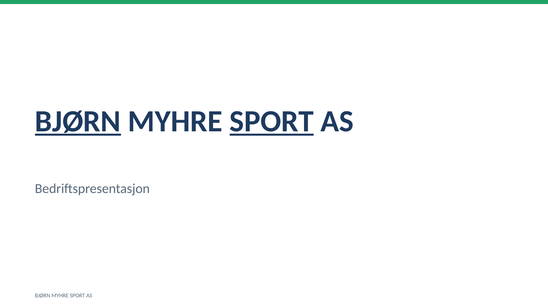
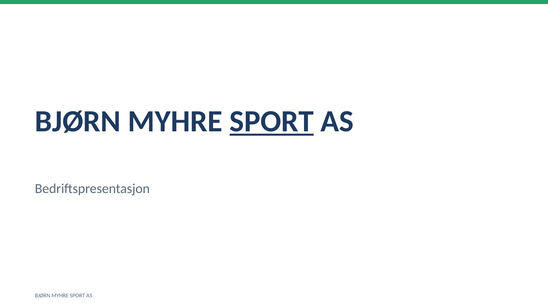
BJØRN underline: present -> none (78, 122)
